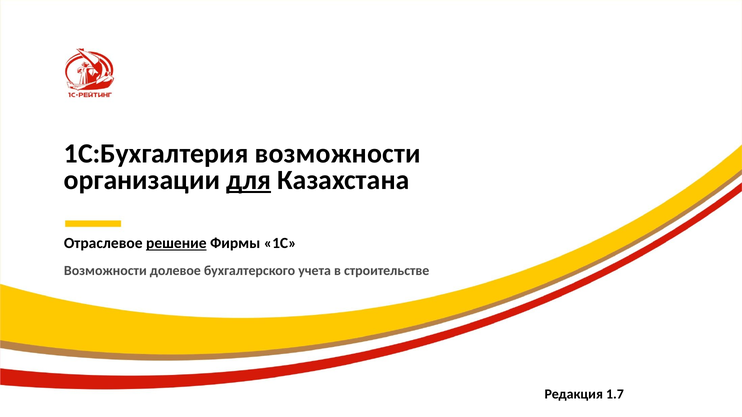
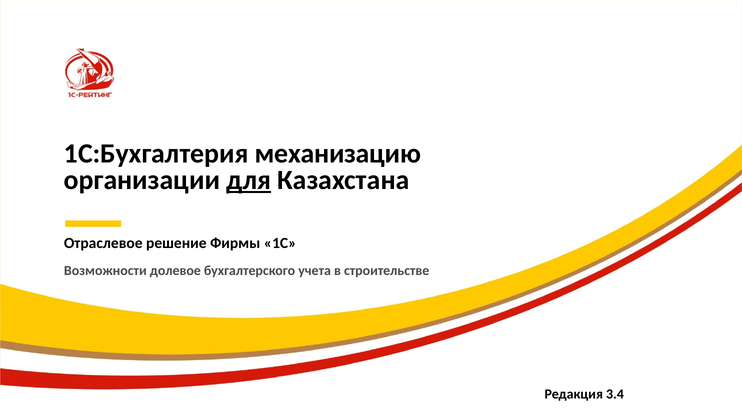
1С:Бухгалтерия возможности: возможности -> механизацию (338, 154)
решение underline: present -> none (176, 243)
1.7: 1.7 -> 3.4 (615, 395)
